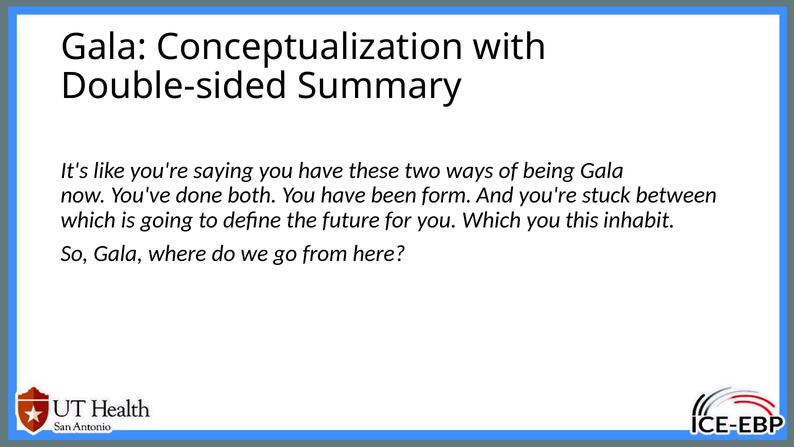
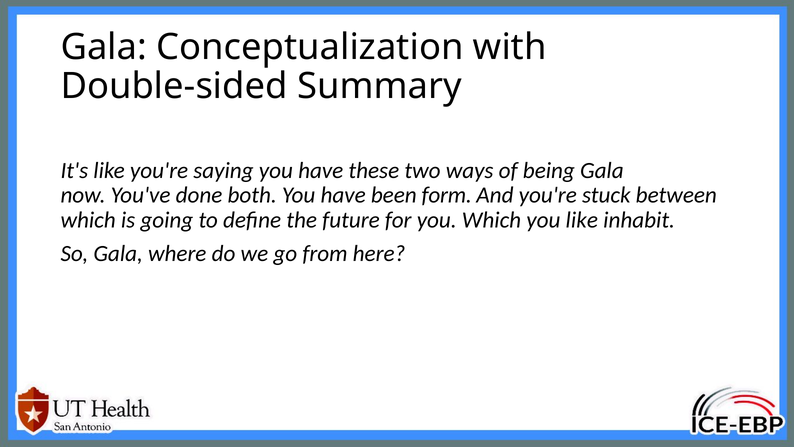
you this: this -> like (582, 220)
